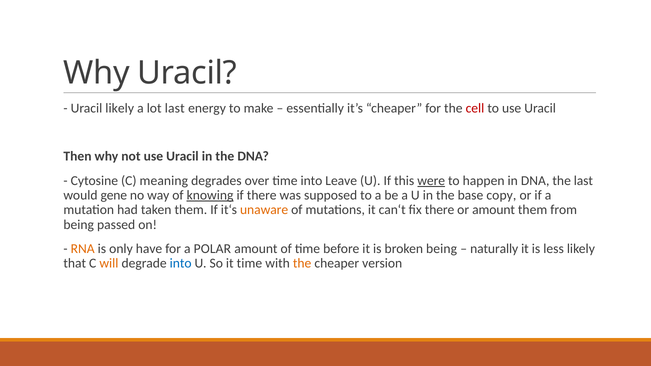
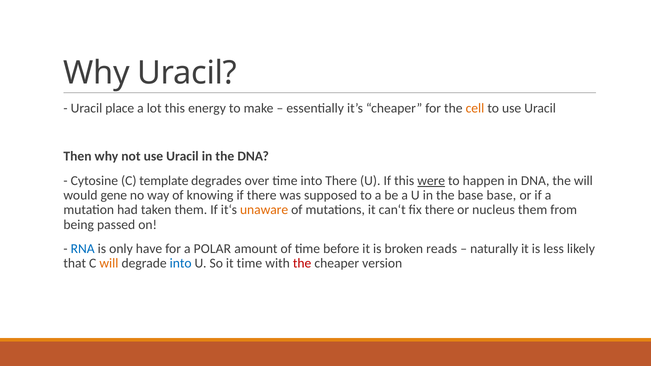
Uracil likely: likely -> place (120, 108)
lot last: last -> this (175, 108)
cell colour: red -> orange (475, 108)
meaning: meaning -> template (164, 181)
into Leave: Leave -> There (341, 181)
the last: last -> will (583, 181)
knowing underline: present -> none (210, 195)
base copy: copy -> base (501, 195)
or amount: amount -> nucleus (494, 210)
RNA colour: orange -> blue (83, 249)
broken being: being -> reads (442, 249)
the colour: orange -> red (302, 264)
